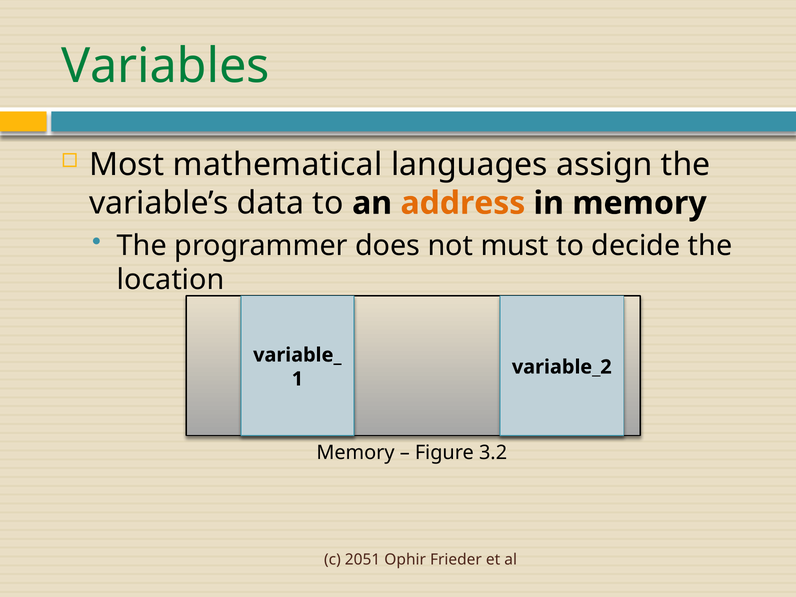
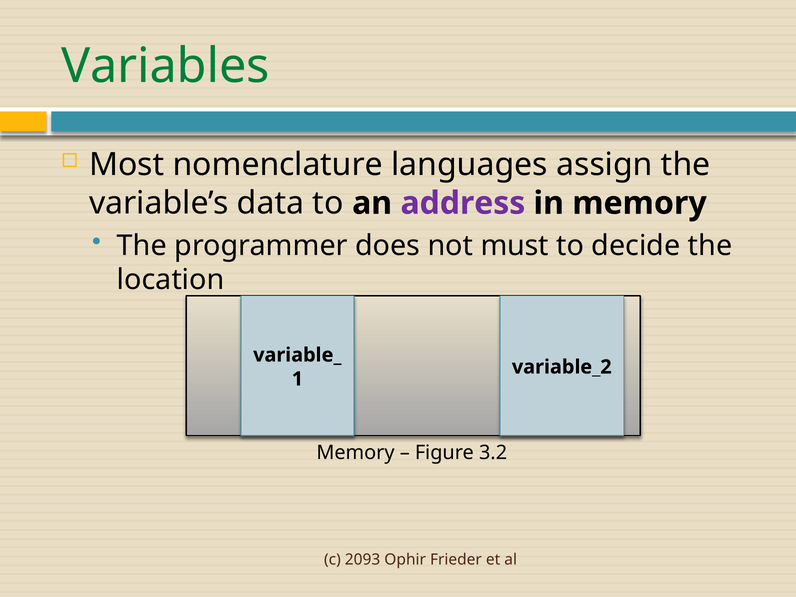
mathematical: mathematical -> nomenclature (278, 165)
address colour: orange -> purple (463, 203)
2051: 2051 -> 2093 (363, 560)
